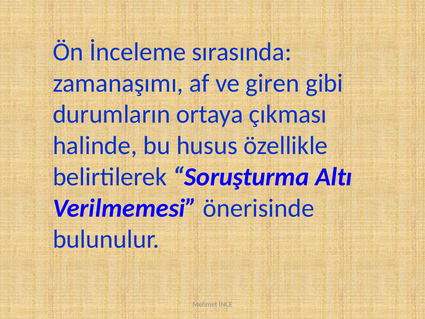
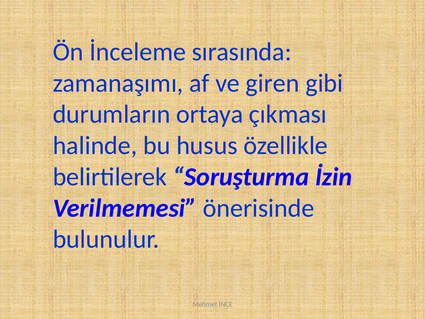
Altı: Altı -> İzin (334, 177)
